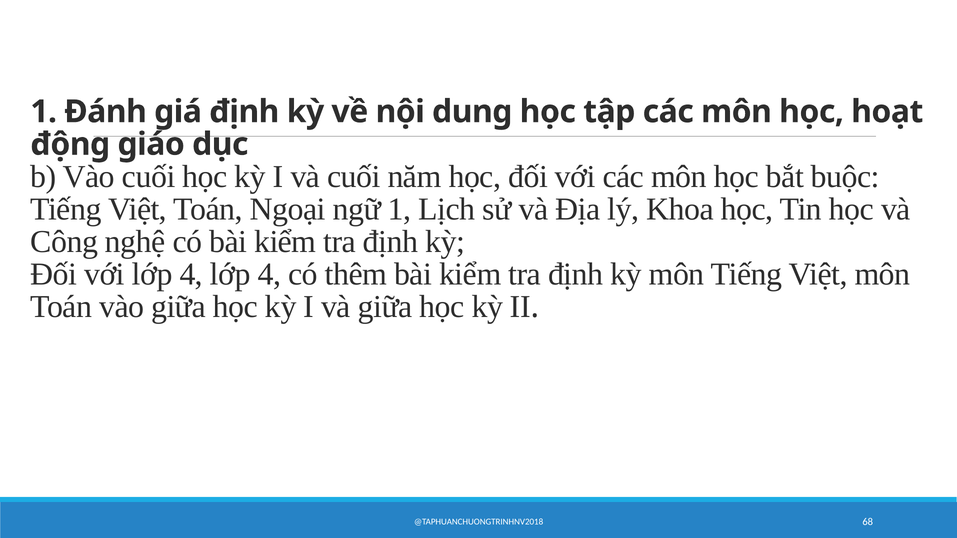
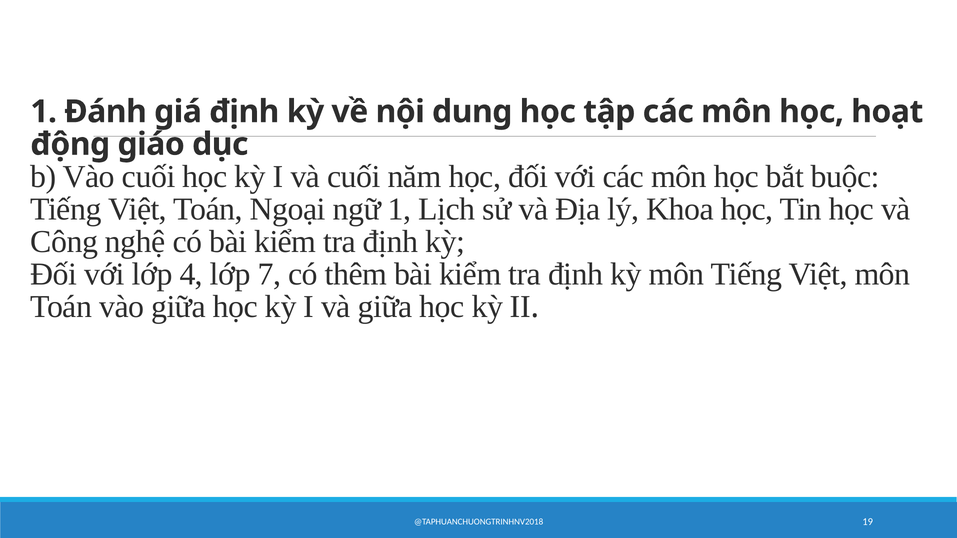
4 lớp 4: 4 -> 7 (270, 275)
68: 68 -> 19 (868, 522)
